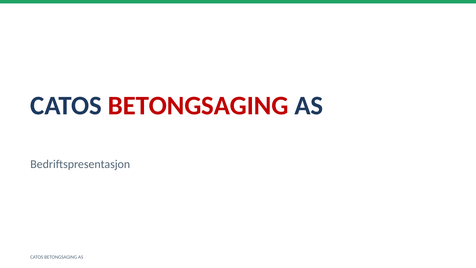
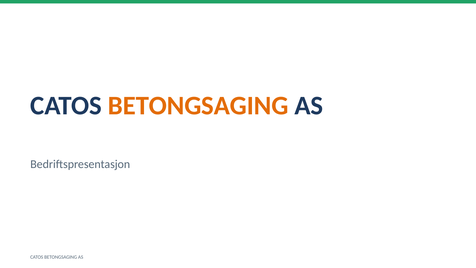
BETONGSAGING colour: red -> orange (198, 106)
